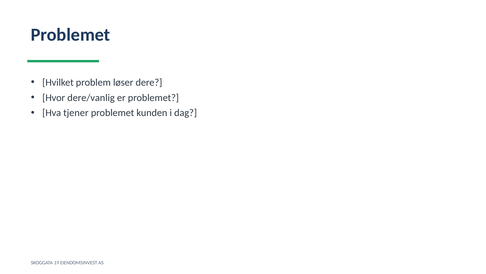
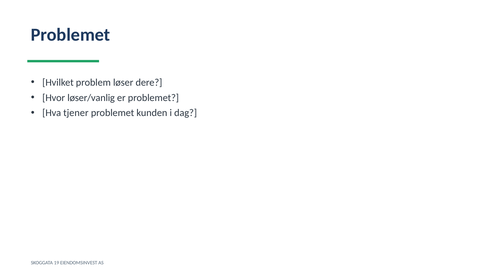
dere/vanlig: dere/vanlig -> løser/vanlig (91, 98)
